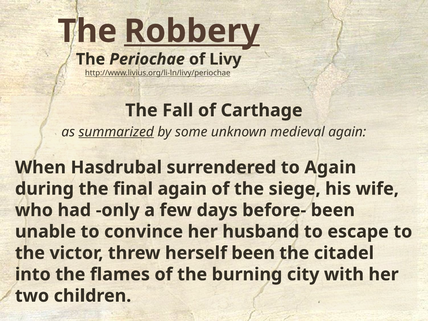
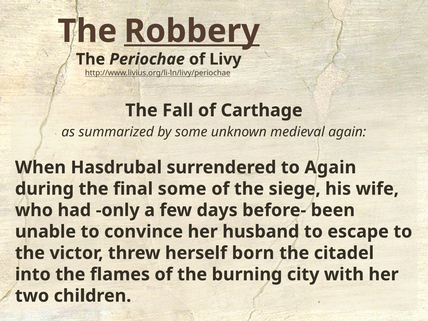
summarized underline: present -> none (116, 132)
final again: again -> some (182, 189)
herself been: been -> born (253, 253)
